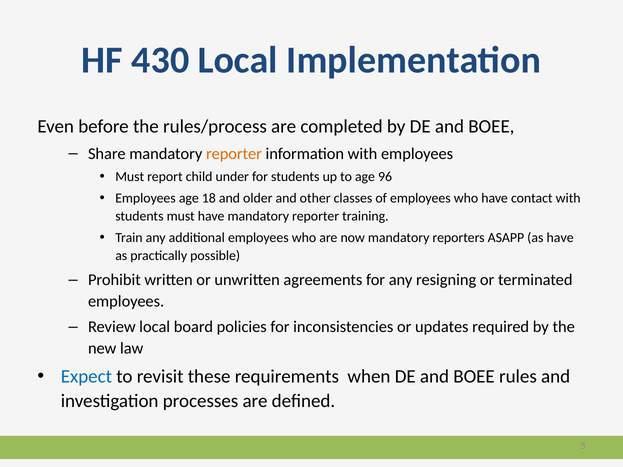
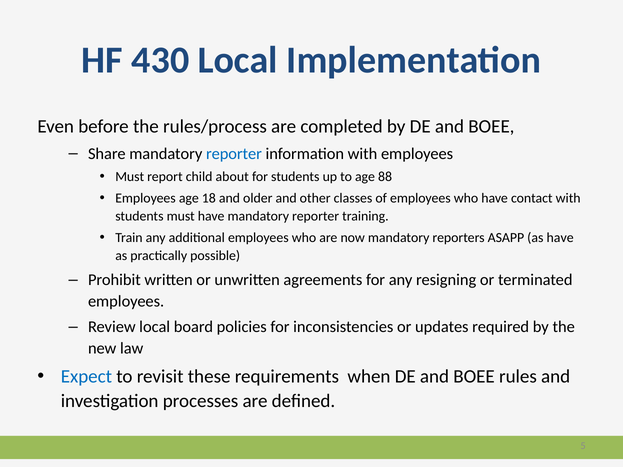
reporter colour: orange -> blue (234, 154)
under: under -> about (232, 177)
96: 96 -> 88 (385, 177)
